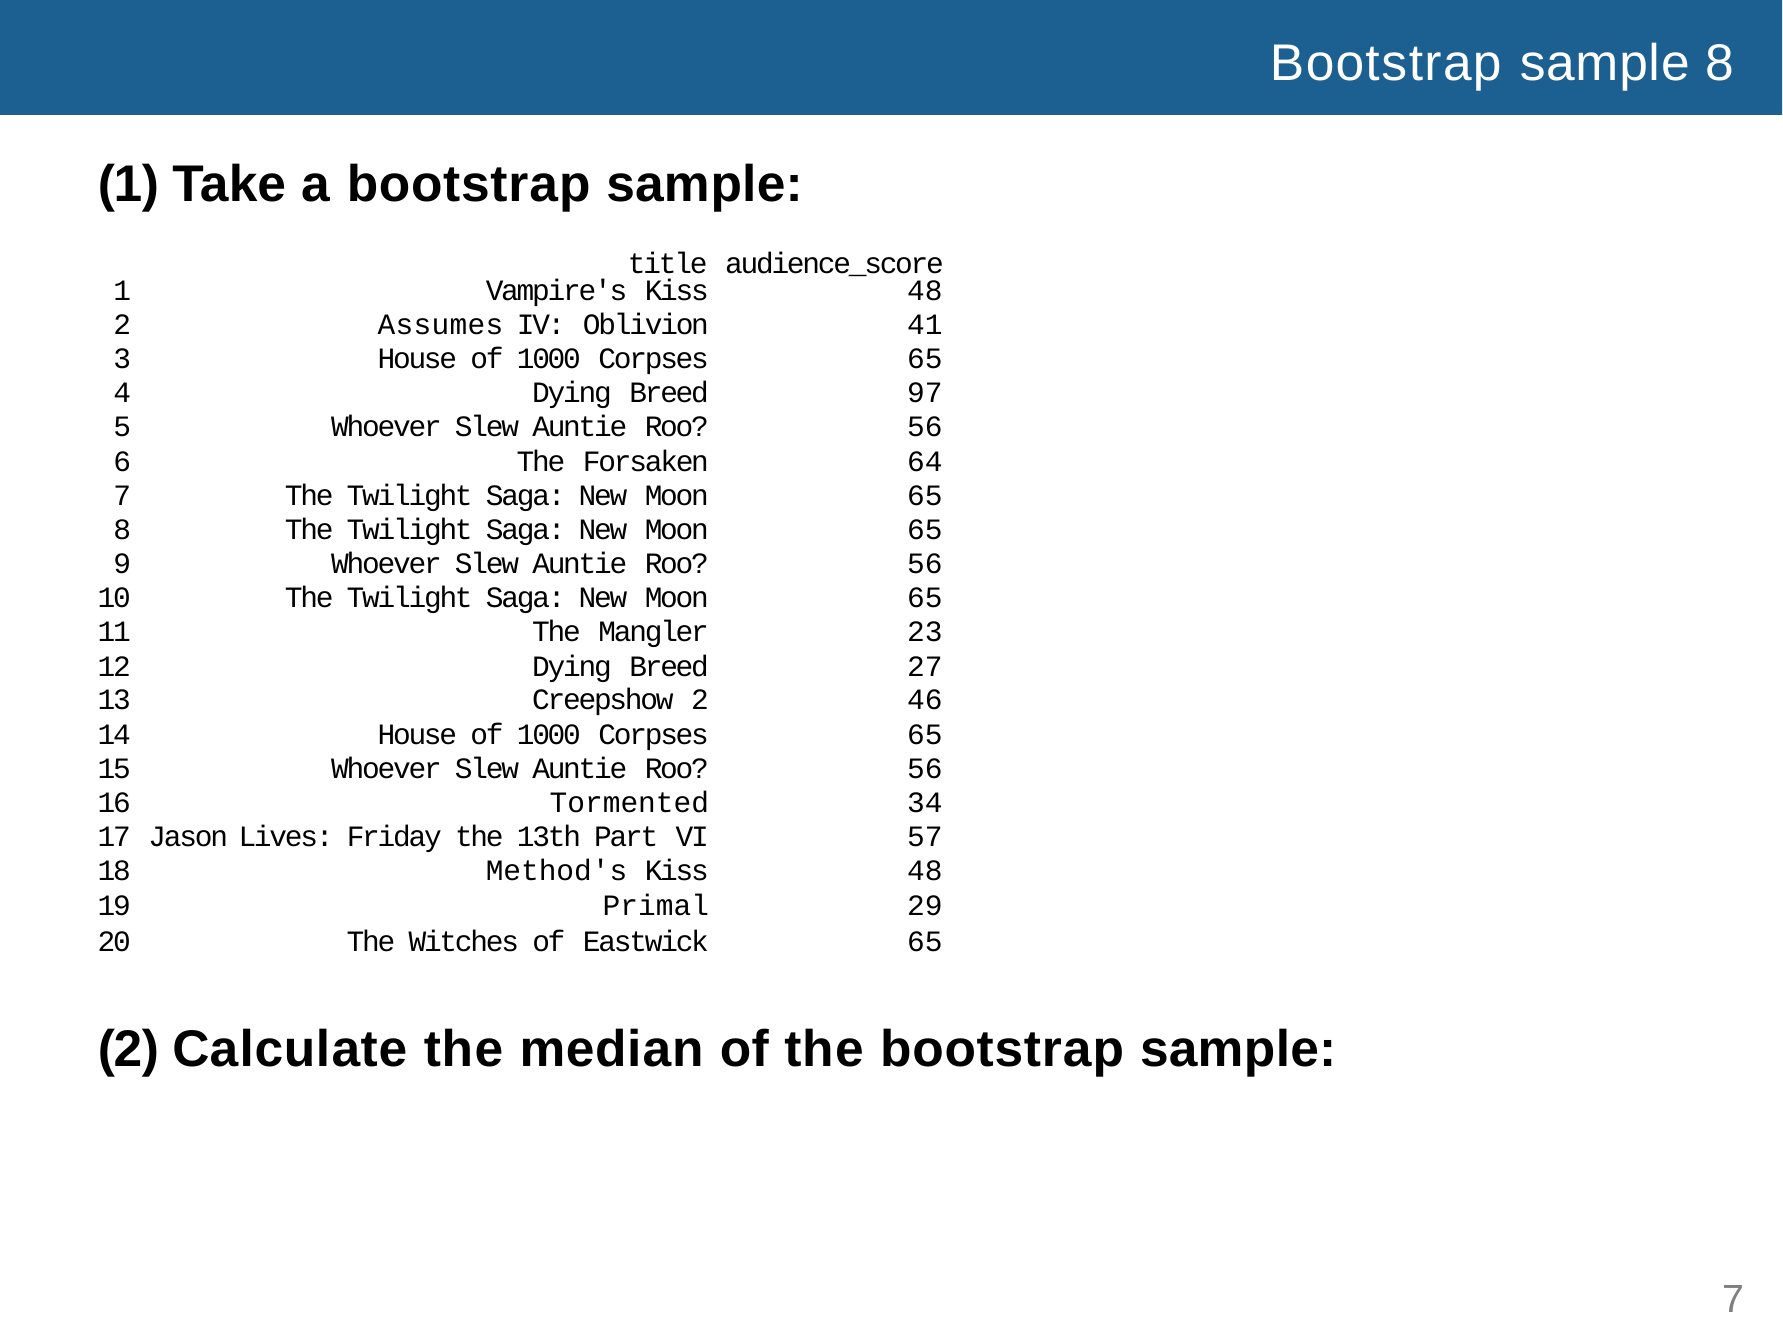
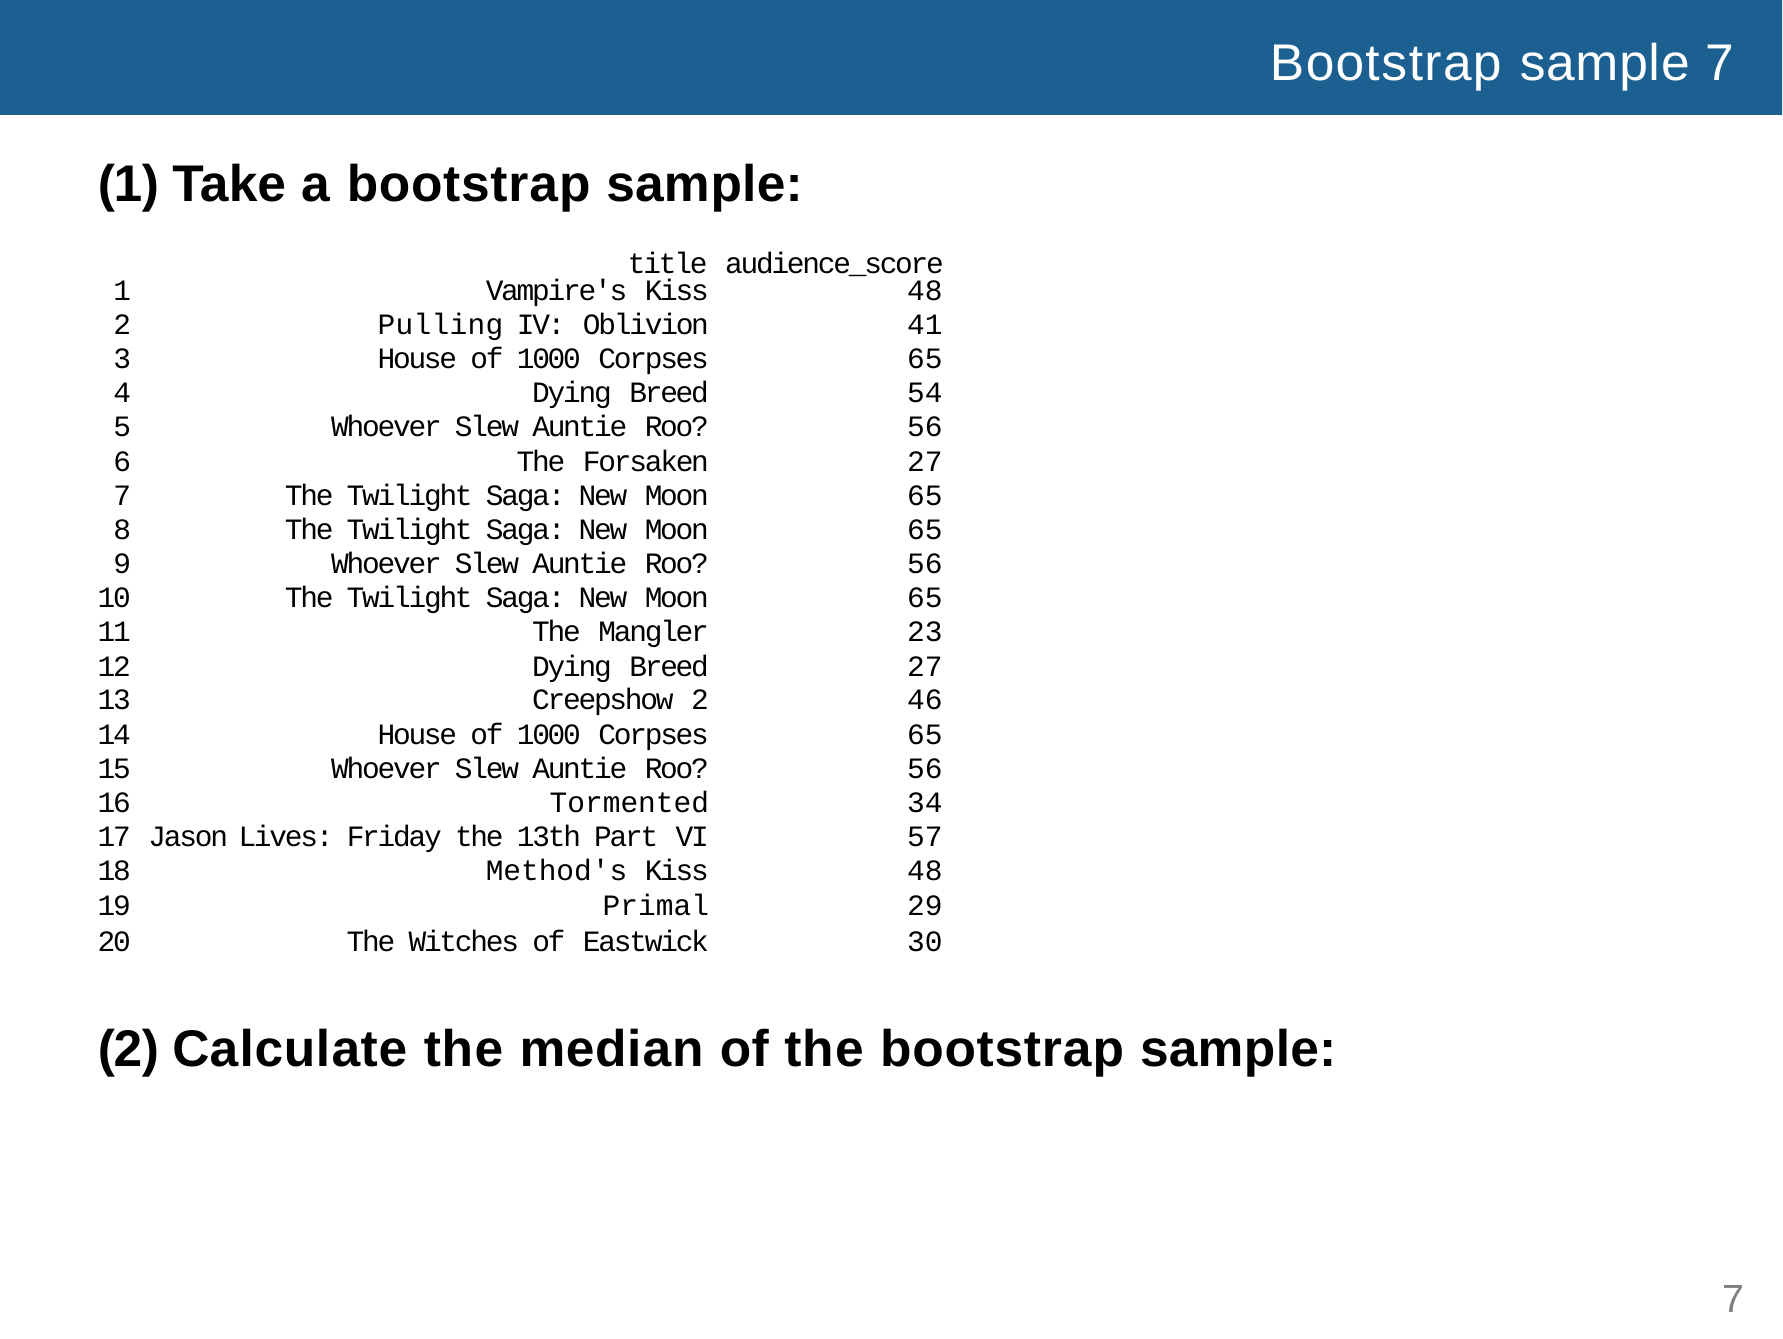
sample 8: 8 -> 7 (1719, 64)
Assumes: Assumes -> Pulling (440, 325)
97: 97 -> 54 (925, 393)
Forsaken 64: 64 -> 27 (925, 461)
Eastwick 65: 65 -> 30 (925, 941)
